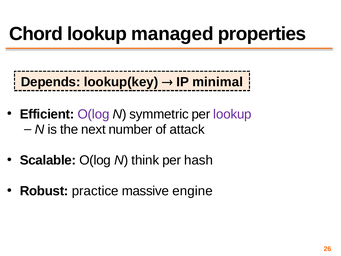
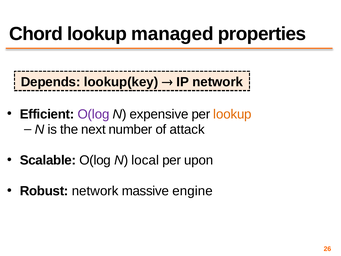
IP minimal: minimal -> network (218, 82)
symmetric: symmetric -> expensive (159, 114)
lookup colour: purple -> orange (232, 114)
think: think -> local (145, 160)
hash: hash -> upon (199, 160)
Robust practice: practice -> network (95, 191)
